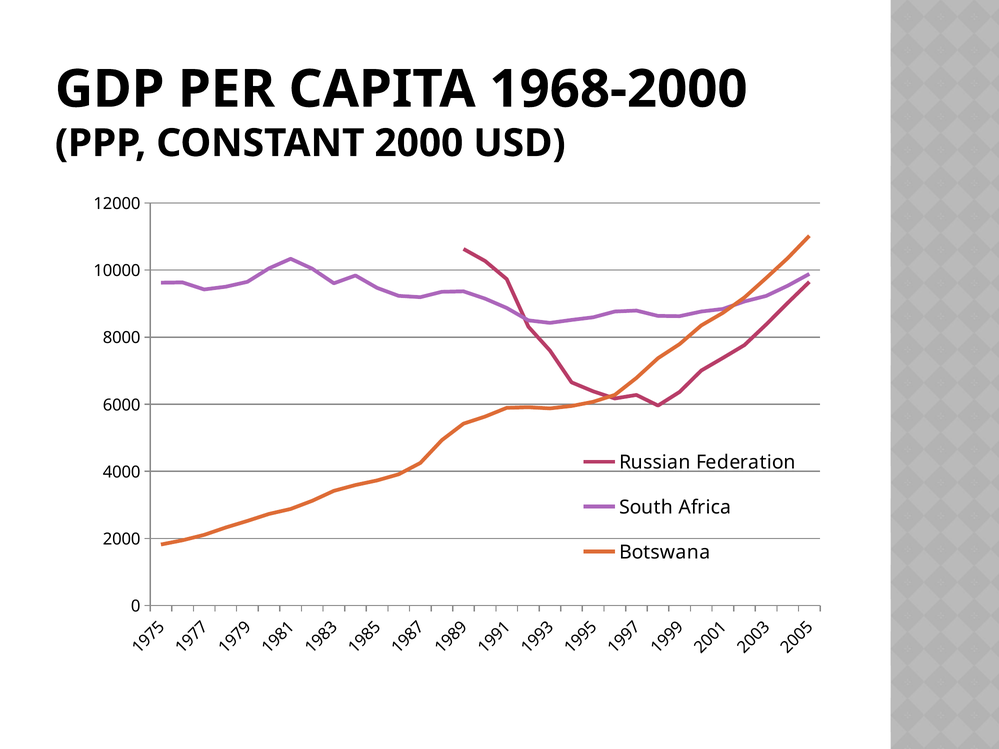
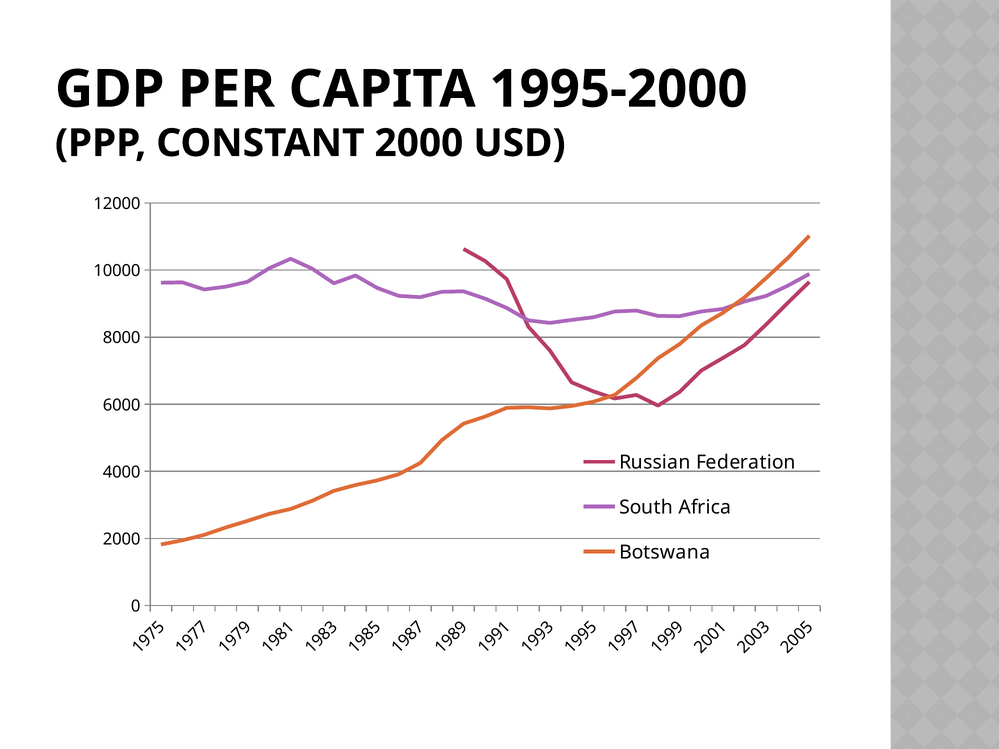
1968-2000: 1968-2000 -> 1995-2000 (619, 89)
